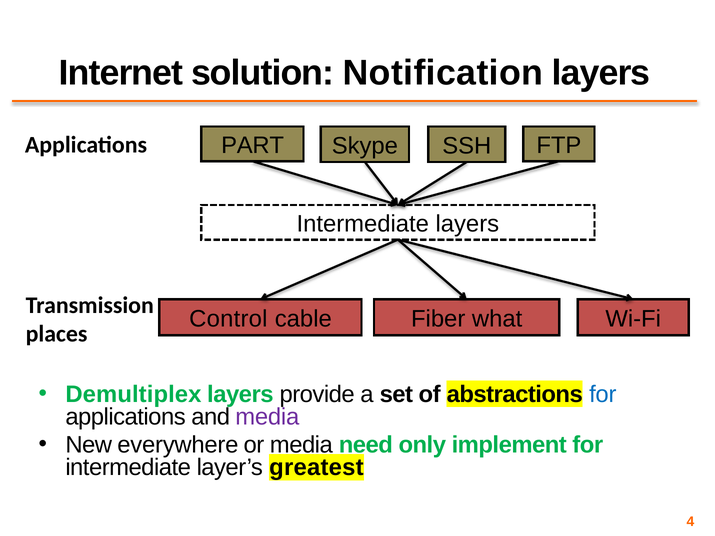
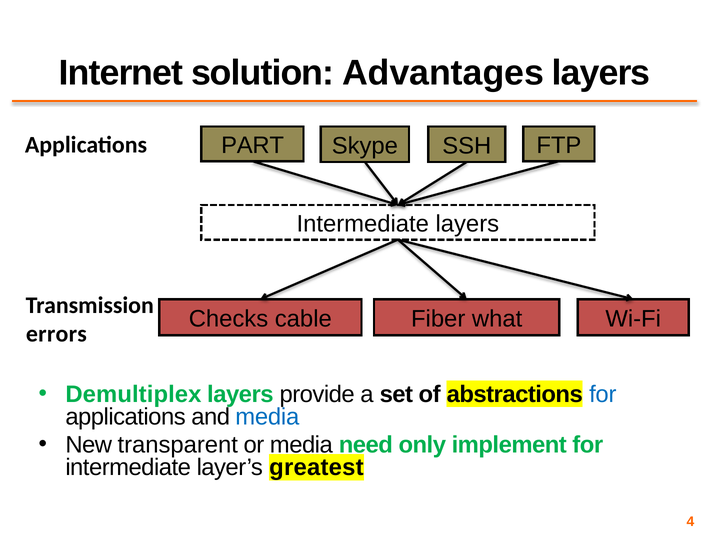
Notification: Notification -> Advantages (443, 73)
Control: Control -> Checks (228, 319)
places: places -> errors (56, 334)
media colour: purple -> blue (267, 417)
everywhere: everywhere -> transparent (178, 445)
